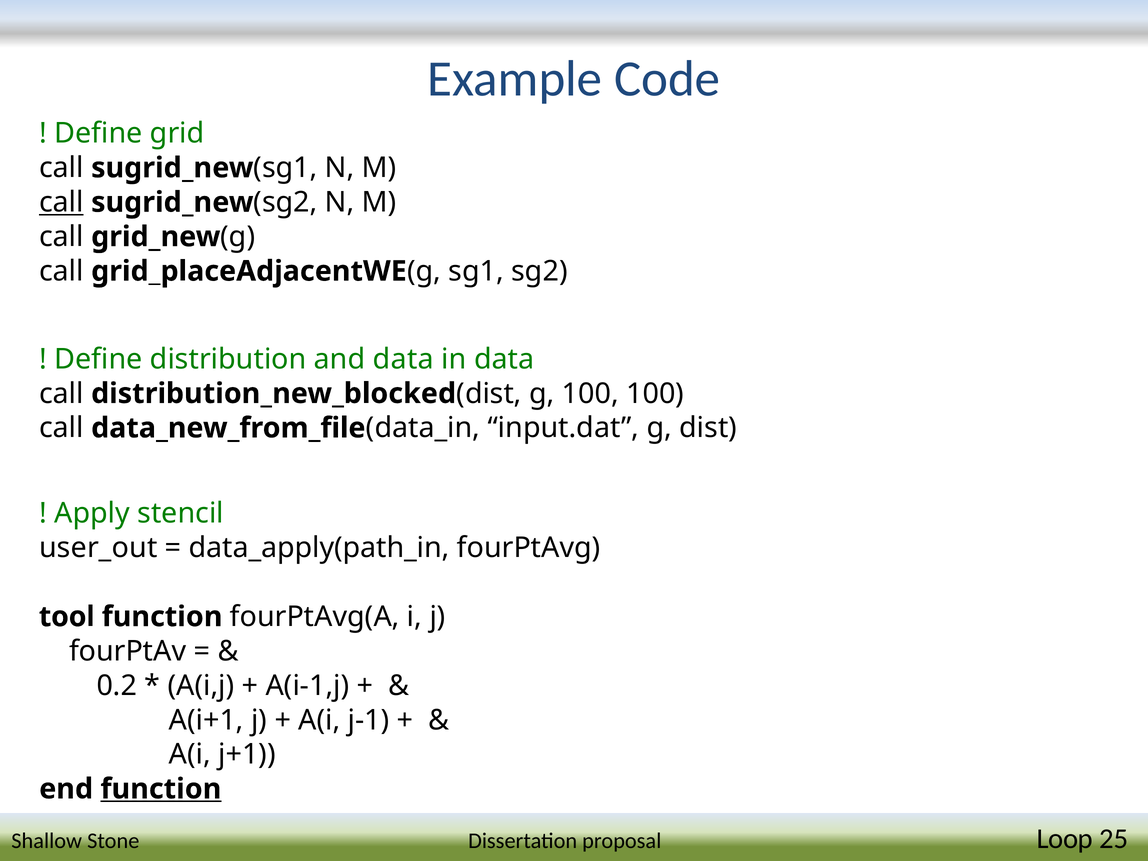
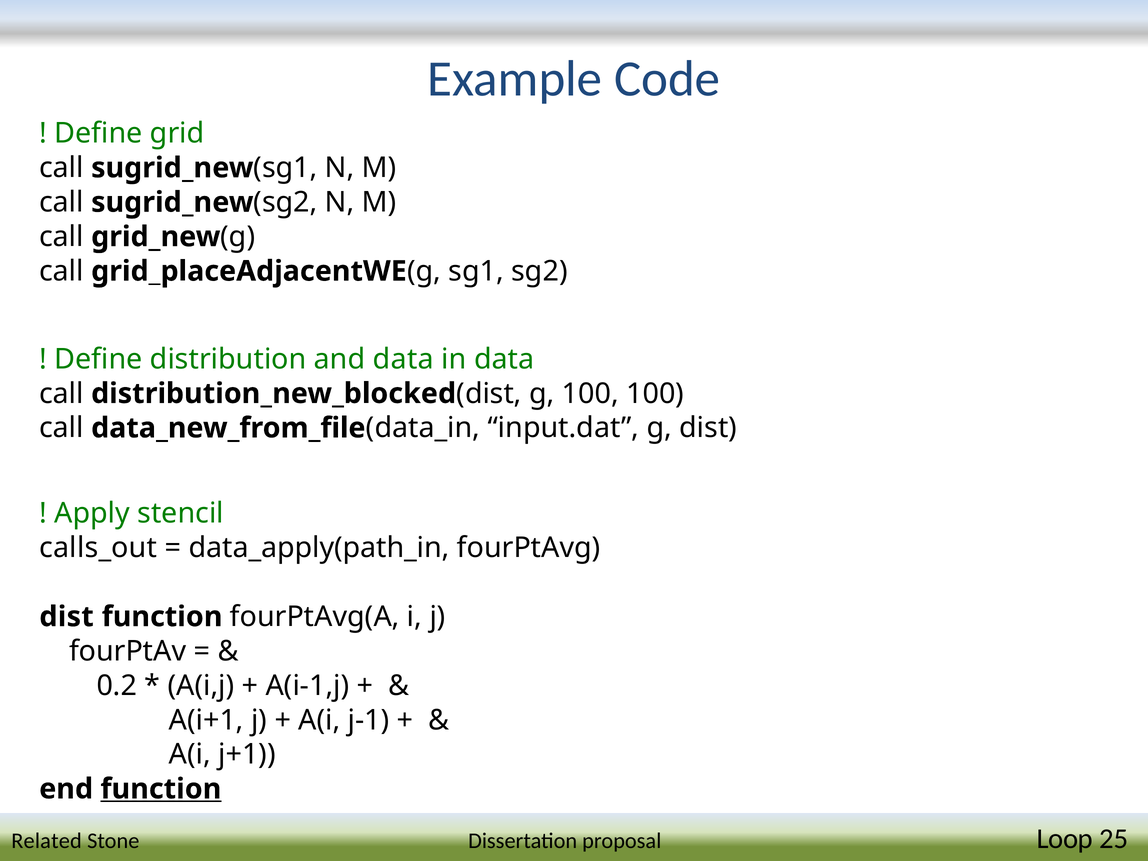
call underline: present -> none (61, 202)
user_out: user_out -> calls_out (98, 548)
tool: tool -> dist (67, 617)
Shallow: Shallow -> Related (47, 841)
